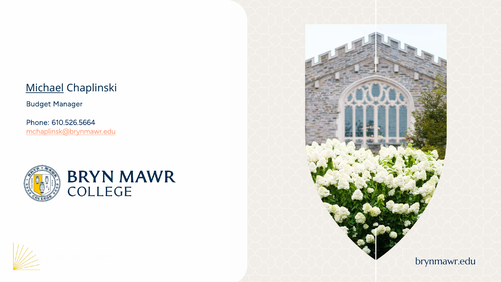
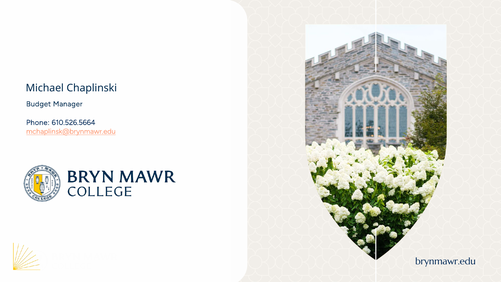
Michael underline: present -> none (45, 88)
